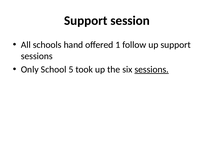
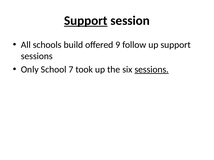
Support underline: none -> present (86, 21)
hand: hand -> build (73, 45)
1: 1 -> 9 (118, 45)
5: 5 -> 7 (71, 70)
